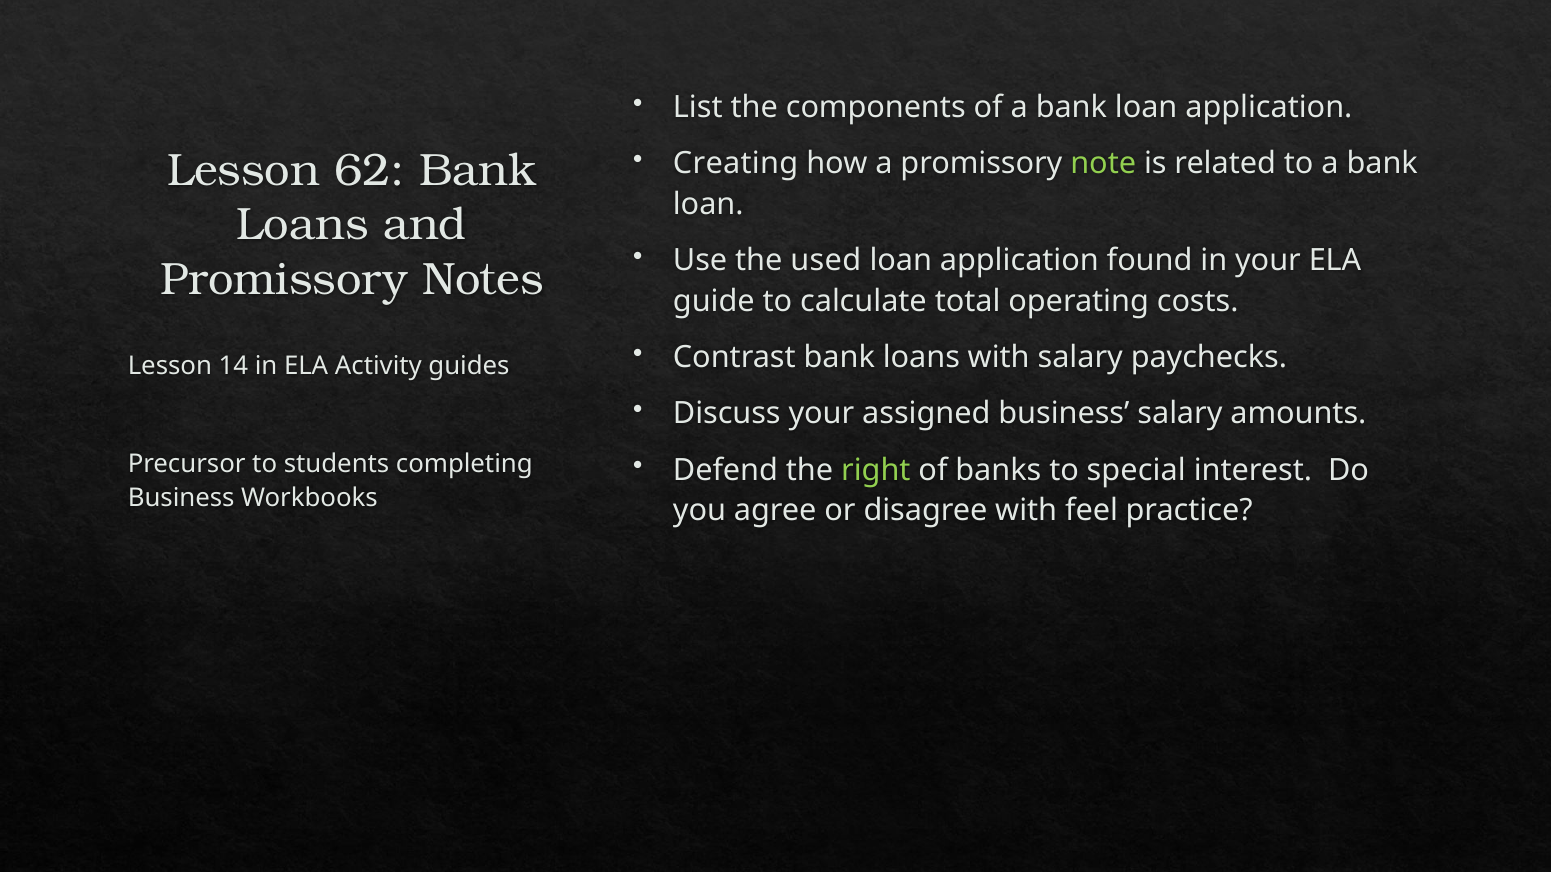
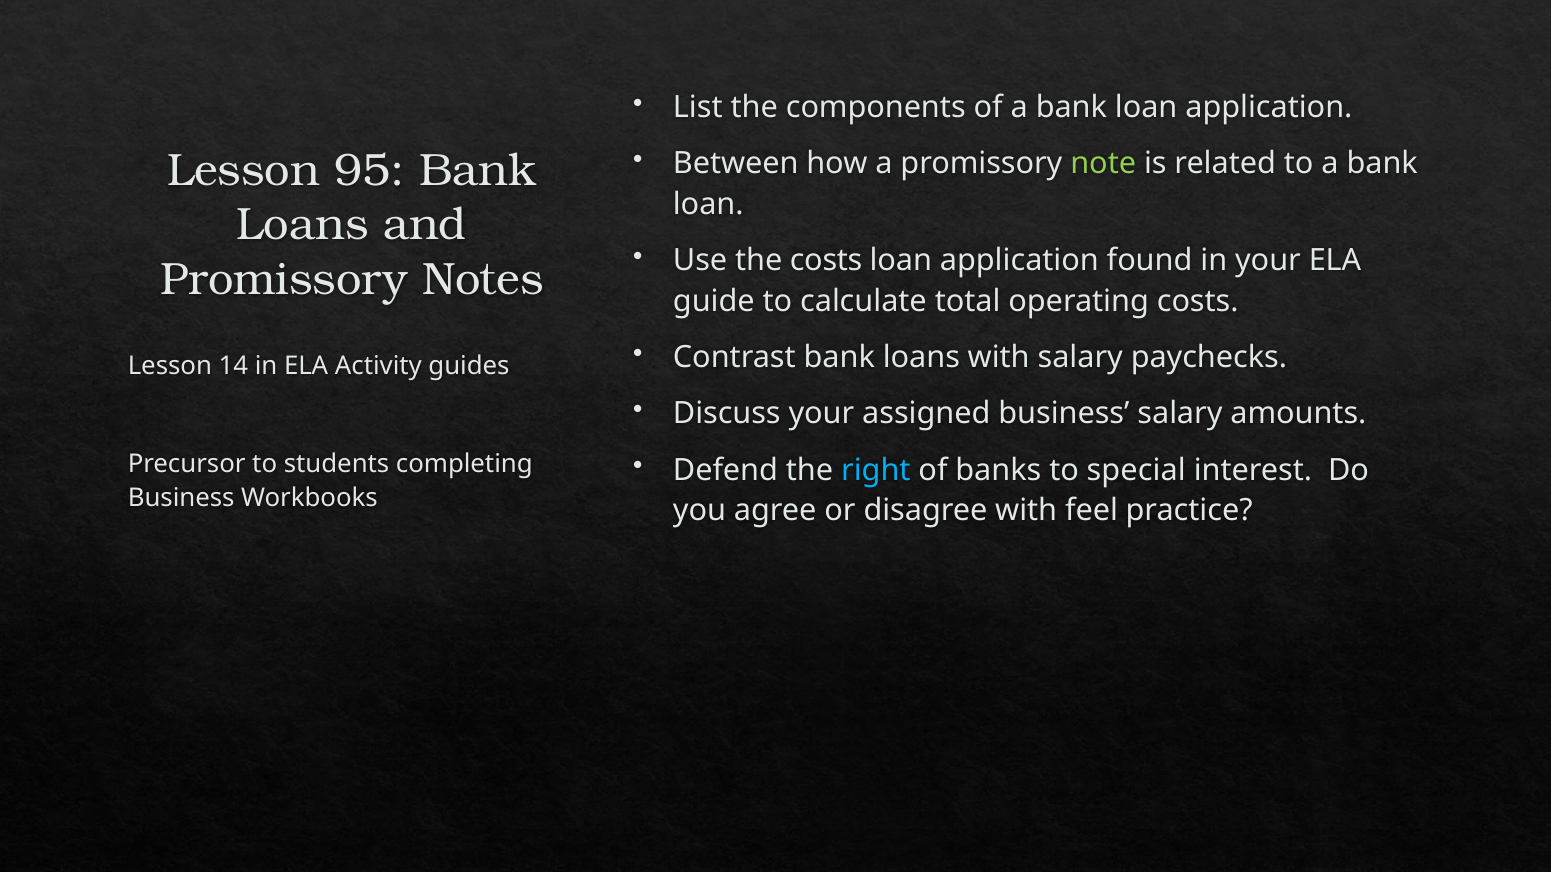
Creating: Creating -> Between (736, 164)
62: 62 -> 95 (370, 171)
the used: used -> costs (826, 261)
right colour: light green -> light blue (876, 470)
